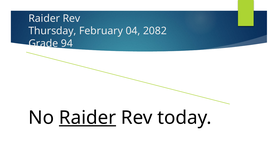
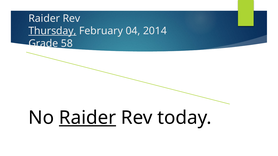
Thursday underline: none -> present (52, 31)
2082: 2082 -> 2014 (155, 31)
94: 94 -> 58 (67, 43)
